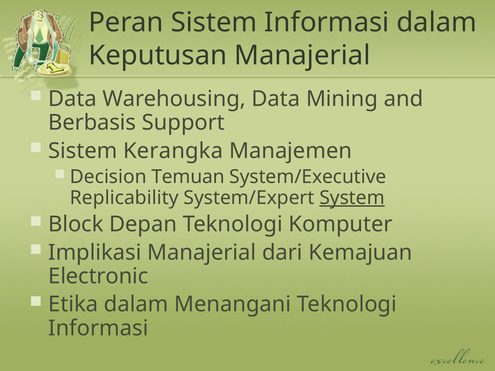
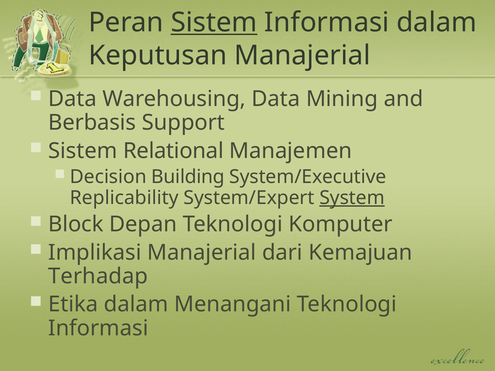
Sistem underline: none -> present (214, 23)
Kerangka: Kerangka -> Relational (173, 151)
Temuan: Temuan -> Building (188, 177)
Electronic: Electronic -> Terhadap (98, 276)
